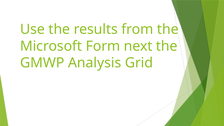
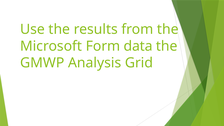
next: next -> data (138, 46)
